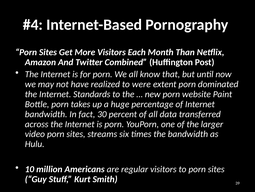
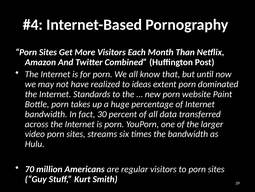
were: were -> ideas (141, 84)
10: 10 -> 70 (30, 169)
